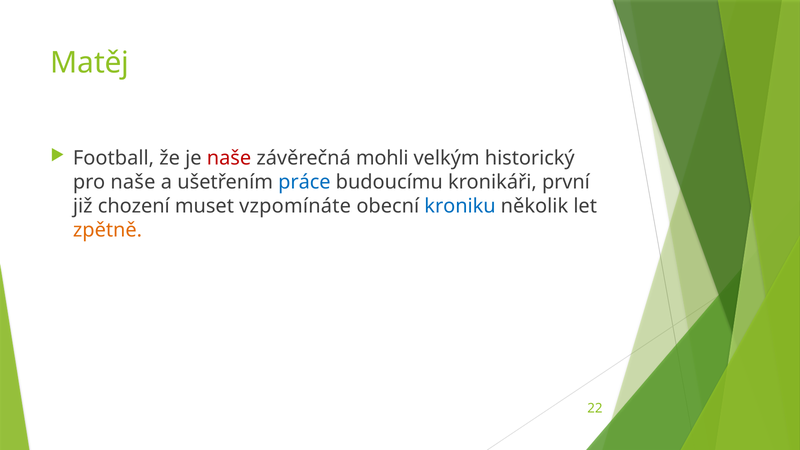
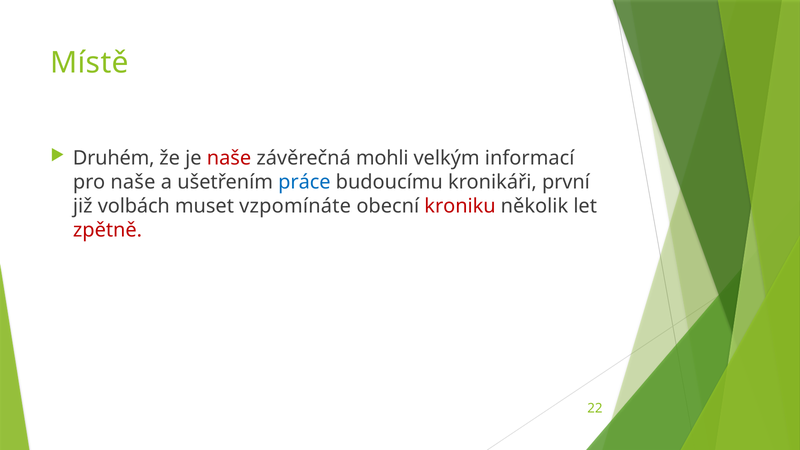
Matěj: Matěj -> Místě (90, 63)
Football: Football -> Druhém (114, 158)
historický: historický -> informací (530, 158)
chození: chození -> volbách (134, 206)
kroniku colour: blue -> red (460, 206)
zpětně colour: orange -> red (108, 230)
